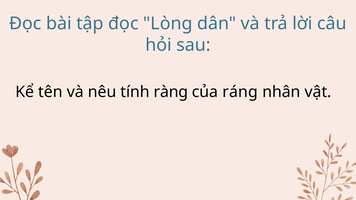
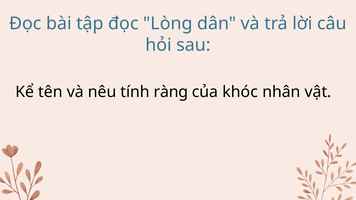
ráng: ráng -> khóc (240, 92)
